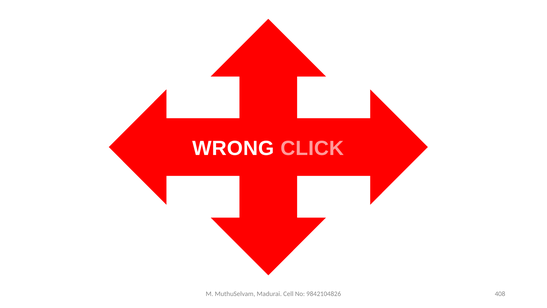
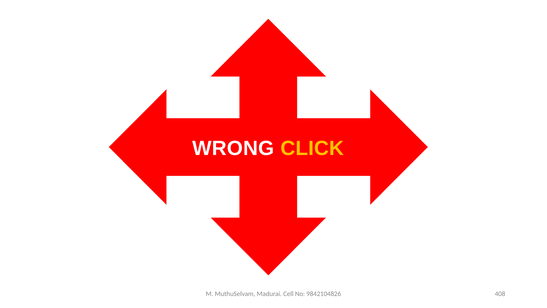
CLICK colour: pink -> yellow (312, 148)
